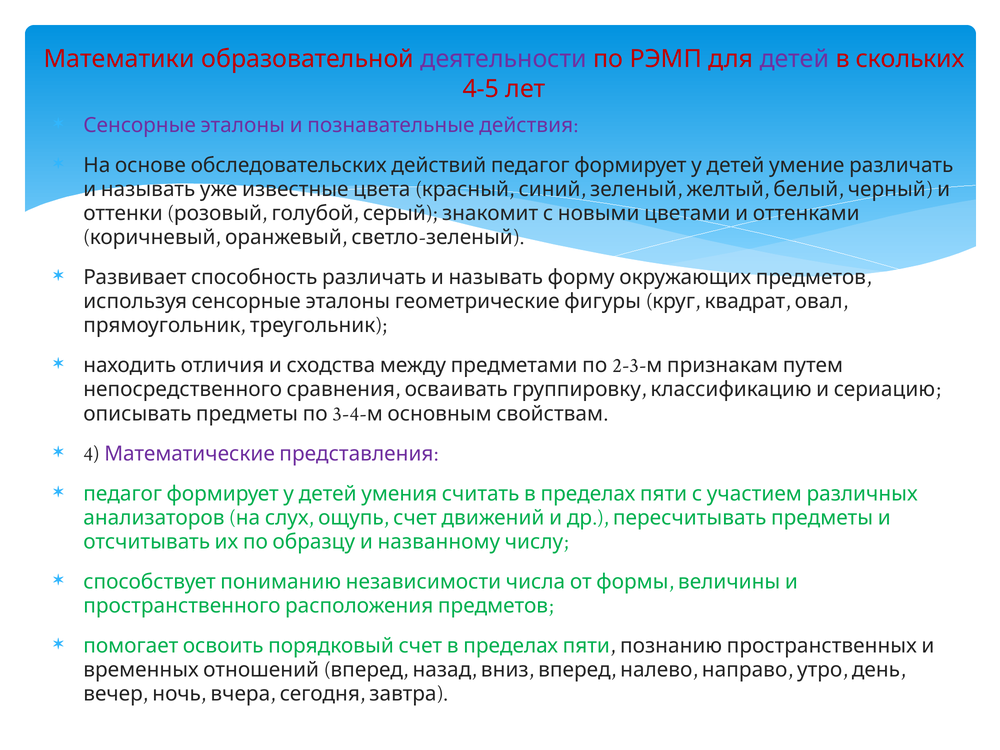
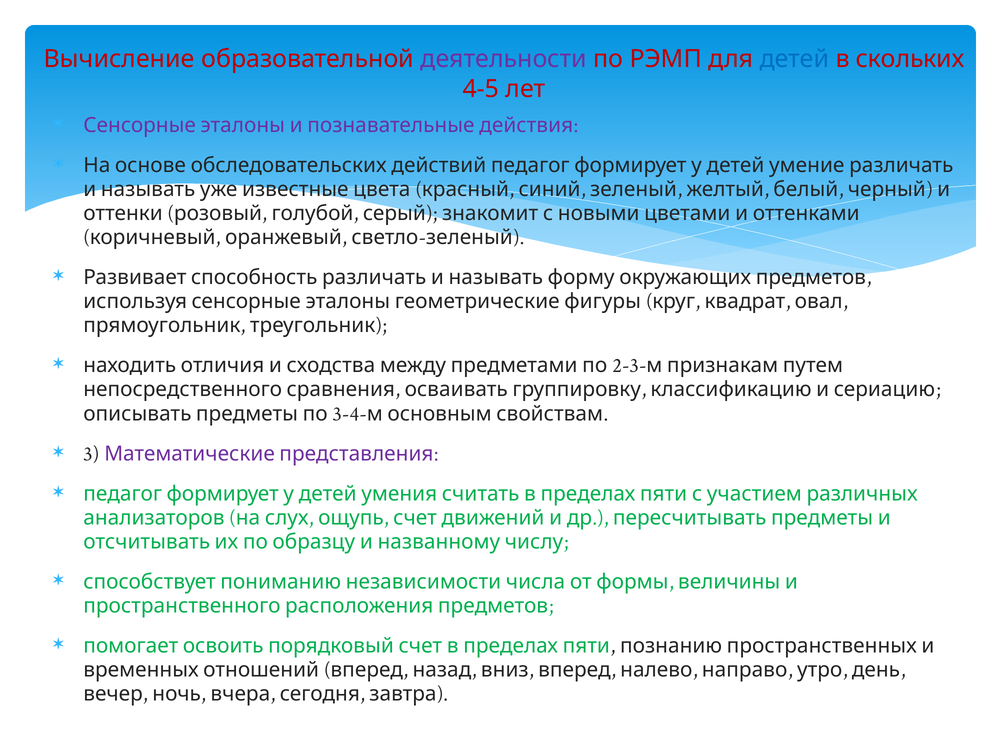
Математики: Математики -> Вычисление (119, 59)
детей colour: purple -> blue (794, 59)
4: 4 -> 3 (91, 454)
